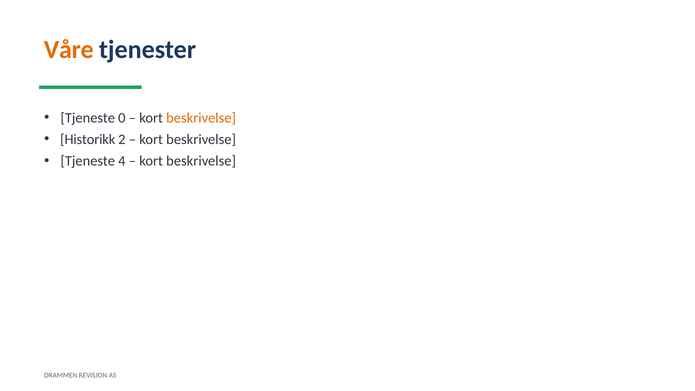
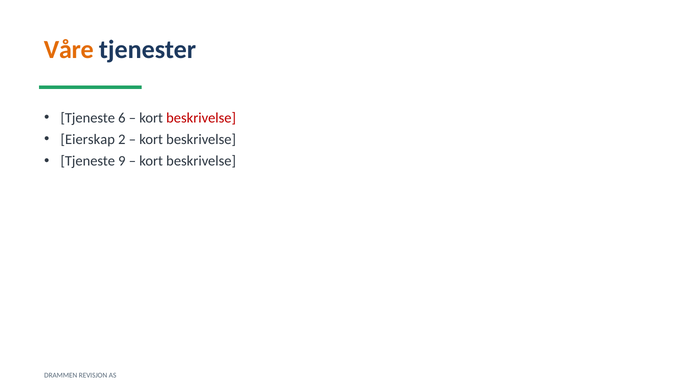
0: 0 -> 6 (122, 118)
beskrivelse colour: orange -> red (201, 118)
Historikk: Historikk -> Eierskap (88, 139)
4: 4 -> 9 (122, 161)
